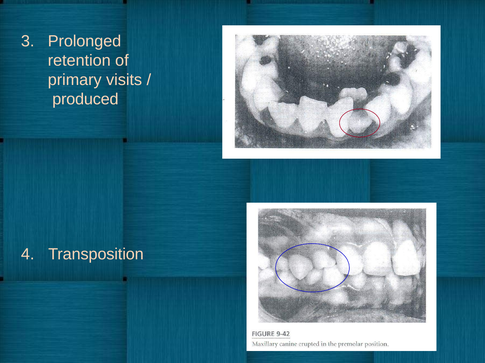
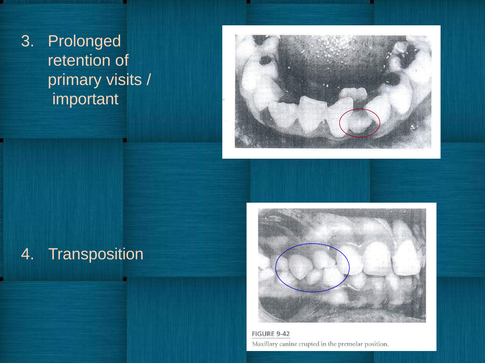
produced: produced -> important (85, 99)
